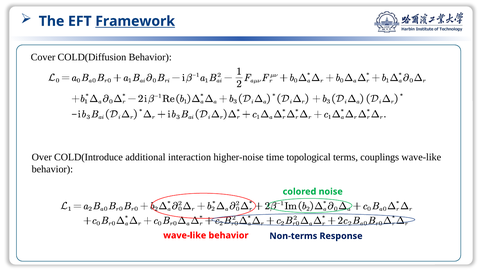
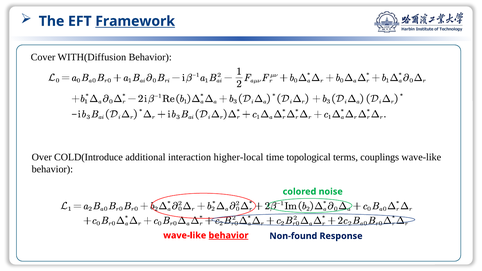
COLD(Diffusion: COLD(Diffusion -> WITH(Diffusion (92, 57)
higher-noise: higher-noise -> higher-local (239, 157)
behavior underline: none -> present (229, 236)
Non-terms: Non-terms -> Non-found (293, 236)
